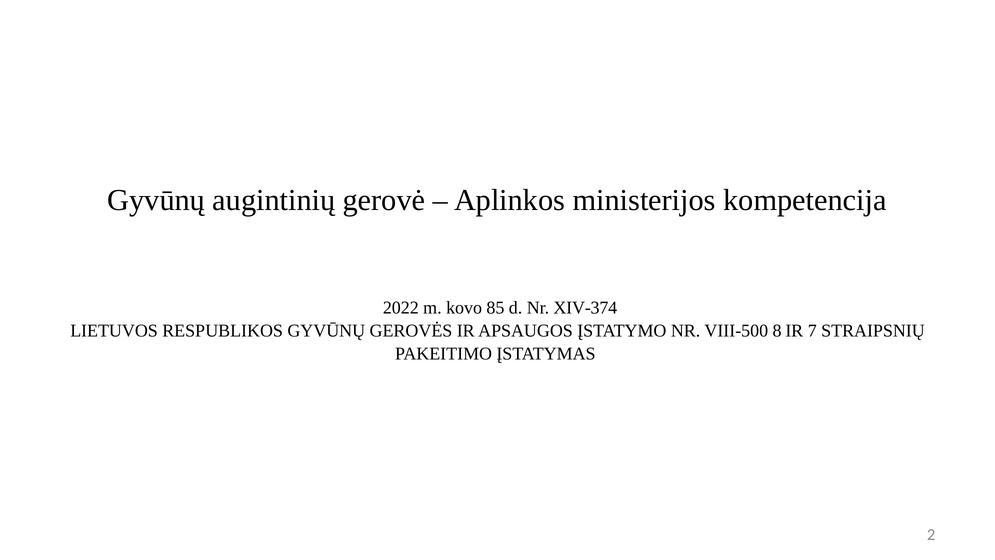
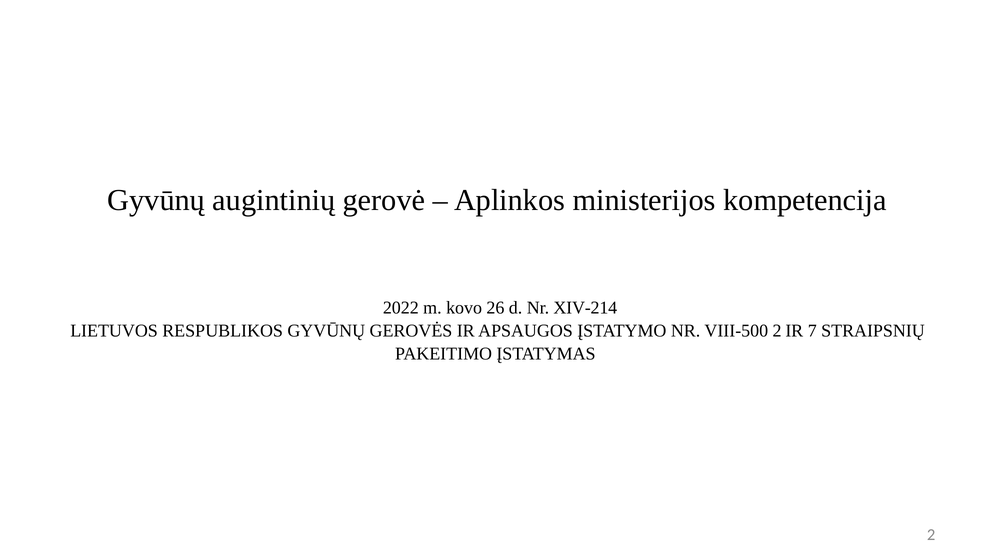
85: 85 -> 26 (495, 308)
XIV-374: XIV-374 -> XIV-214 (585, 308)
VIII-500 8: 8 -> 2 (777, 331)
